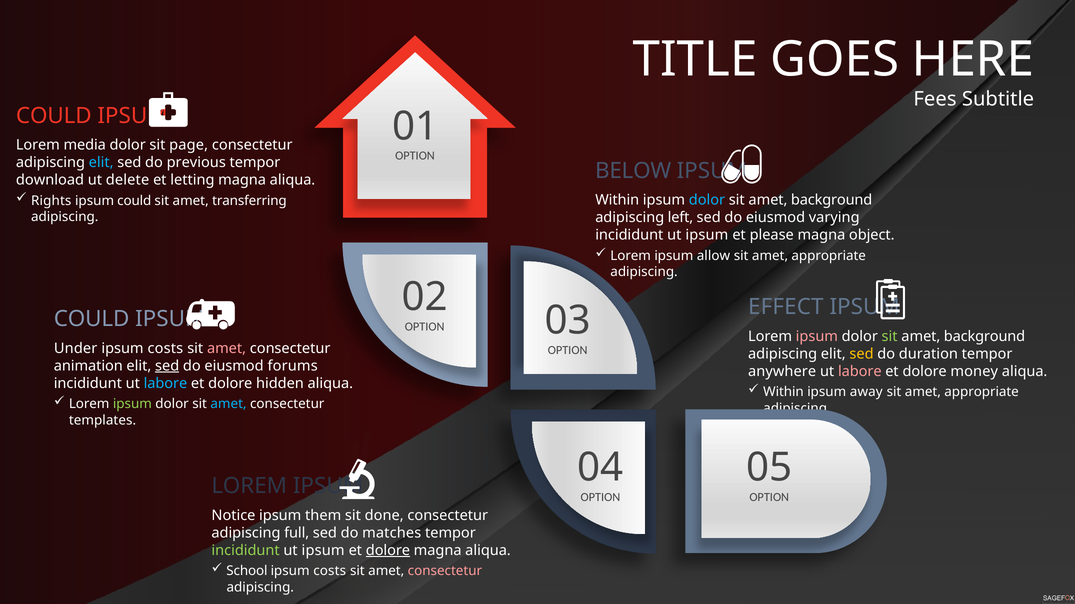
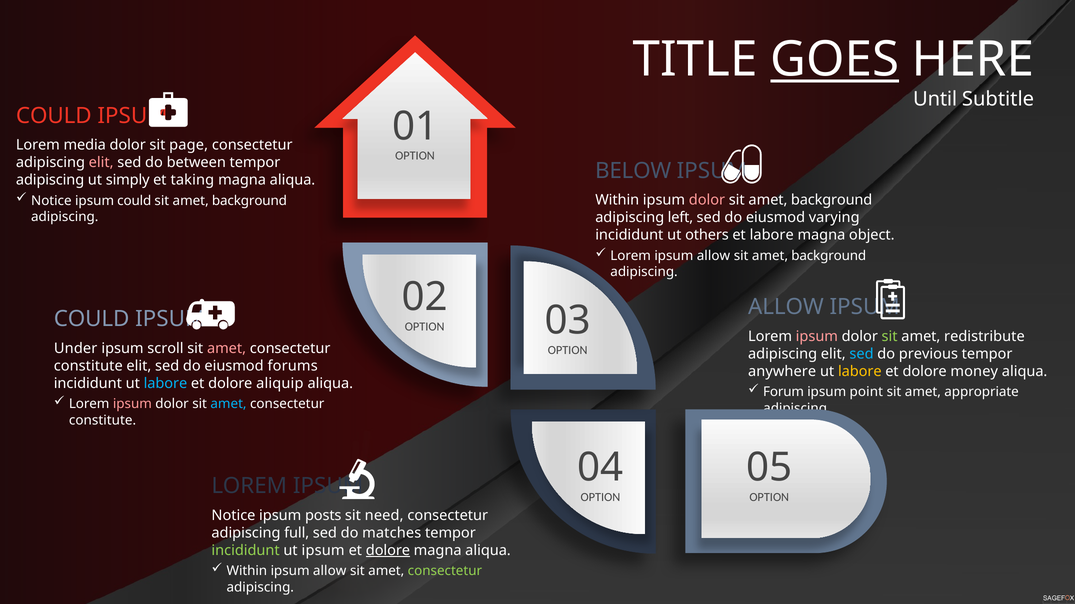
GOES underline: none -> present (835, 60)
Fees: Fees -> Until (935, 99)
elit colour: light blue -> pink (101, 163)
previous: previous -> between (196, 163)
download: download -> adipiscing (50, 180)
delete: delete -> simply (128, 180)
letting: letting -> taking (192, 180)
Rights: Rights -> Notice (51, 201)
transferring: transferring -> background (249, 201)
dolor colour: light blue -> pink (707, 200)
ipsum: ipsum -> others (707, 235)
et please: please -> labore (772, 235)
appropriate: appropriate -> background (829, 256)
EFFECT: EFFECT -> ALLOW (786, 307)
background: background -> redistribute (984, 337)
costs: costs -> scroll (165, 349)
sed colour: yellow -> light blue (862, 354)
duration: duration -> previous (928, 354)
animation: animation -> constitute (88, 366)
sed underline: present -> none (167, 366)
labore colour: pink -> yellow (860, 372)
hidden: hidden -> aliquip (280, 384)
Within: Within -> Forum (784, 392)
away: away -> point (866, 392)
ipsum colour: light green -> pink (132, 404)
templates: templates -> constitute (103, 421)
them: them -> posts (323, 516)
done: done -> need (384, 516)
School: School -> Within (247, 572)
costs: costs -> allow (330, 572)
consectetur colour: pink -> light green (445, 572)
